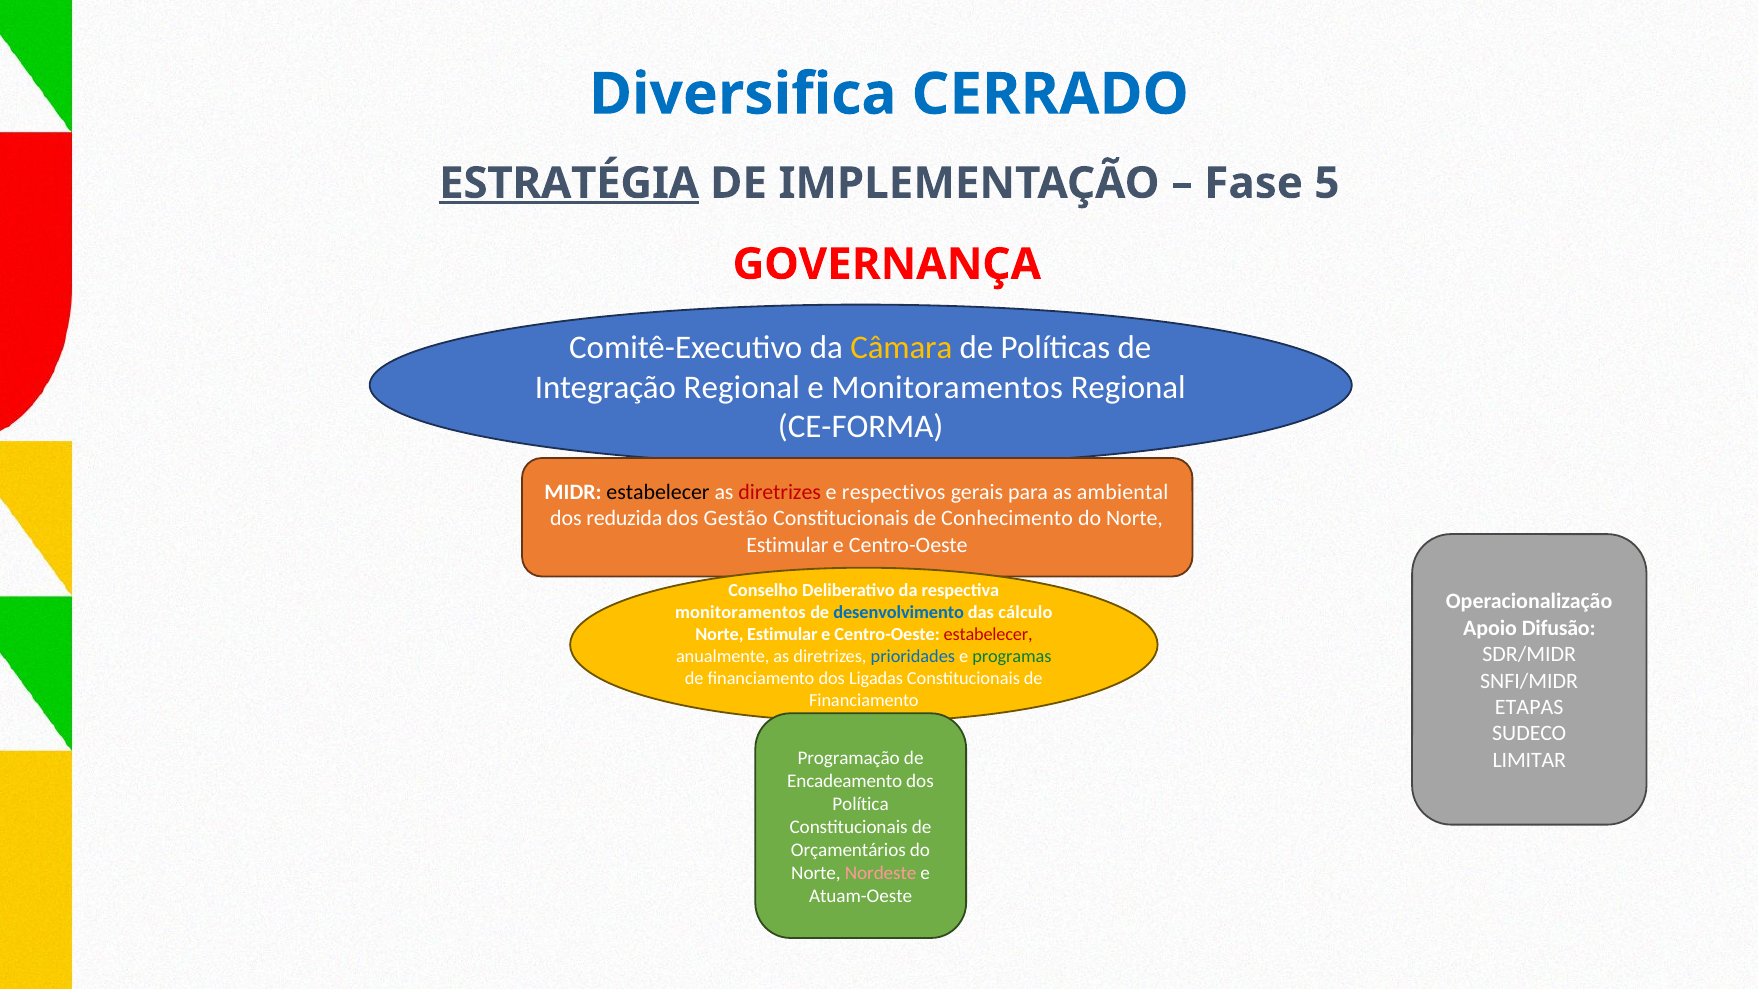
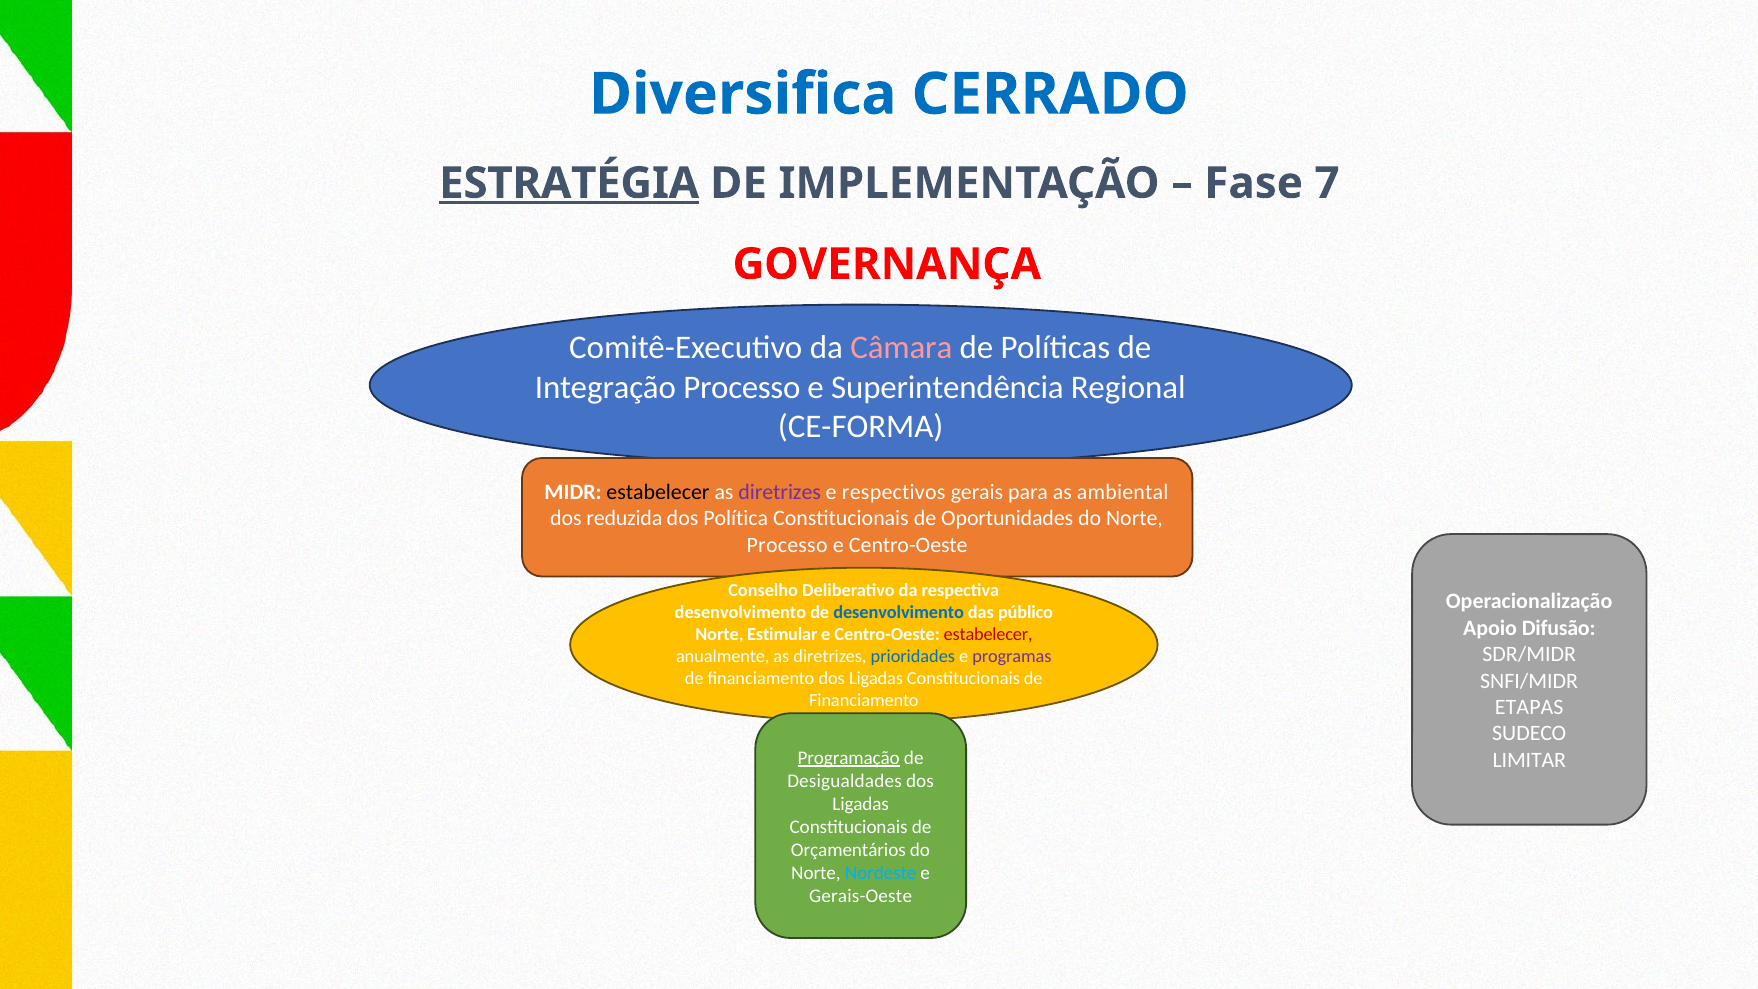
5: 5 -> 7 (1327, 183)
Câmara colour: yellow -> pink (901, 348)
Integração Regional: Regional -> Processo (742, 387)
e Monitoramentos: Monitoramentos -> Superintendência (947, 387)
diretrizes colour: red -> purple (780, 492)
Gestão: Gestão -> Política (736, 519)
Conhecimento: Conhecimento -> Oportunidades (1007, 519)
Estimular: Estimular -> Processo (787, 545)
monitoramentos: monitoramentos -> desenvolvimento (740, 613)
cálculo: cálculo -> público (1026, 613)
programas colour: green -> purple (1012, 657)
Programação underline: none -> present (849, 758)
Encadeamento: Encadeamento -> Desigualdades (845, 781)
Política: Política -> Ligadas (861, 804)
Nordeste colour: pink -> light blue (881, 873)
Atuam-Oeste: Atuam-Oeste -> Gerais-Oeste (861, 896)
